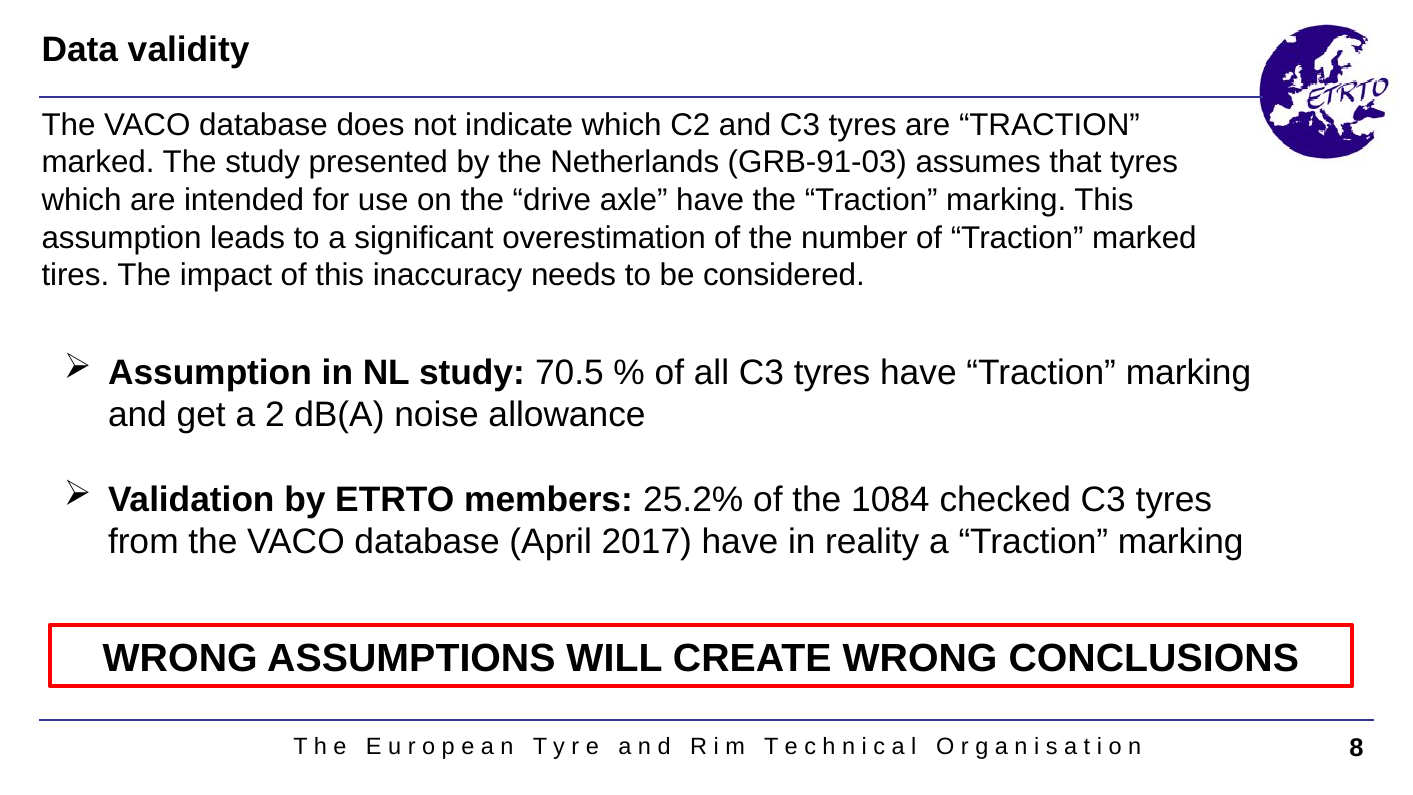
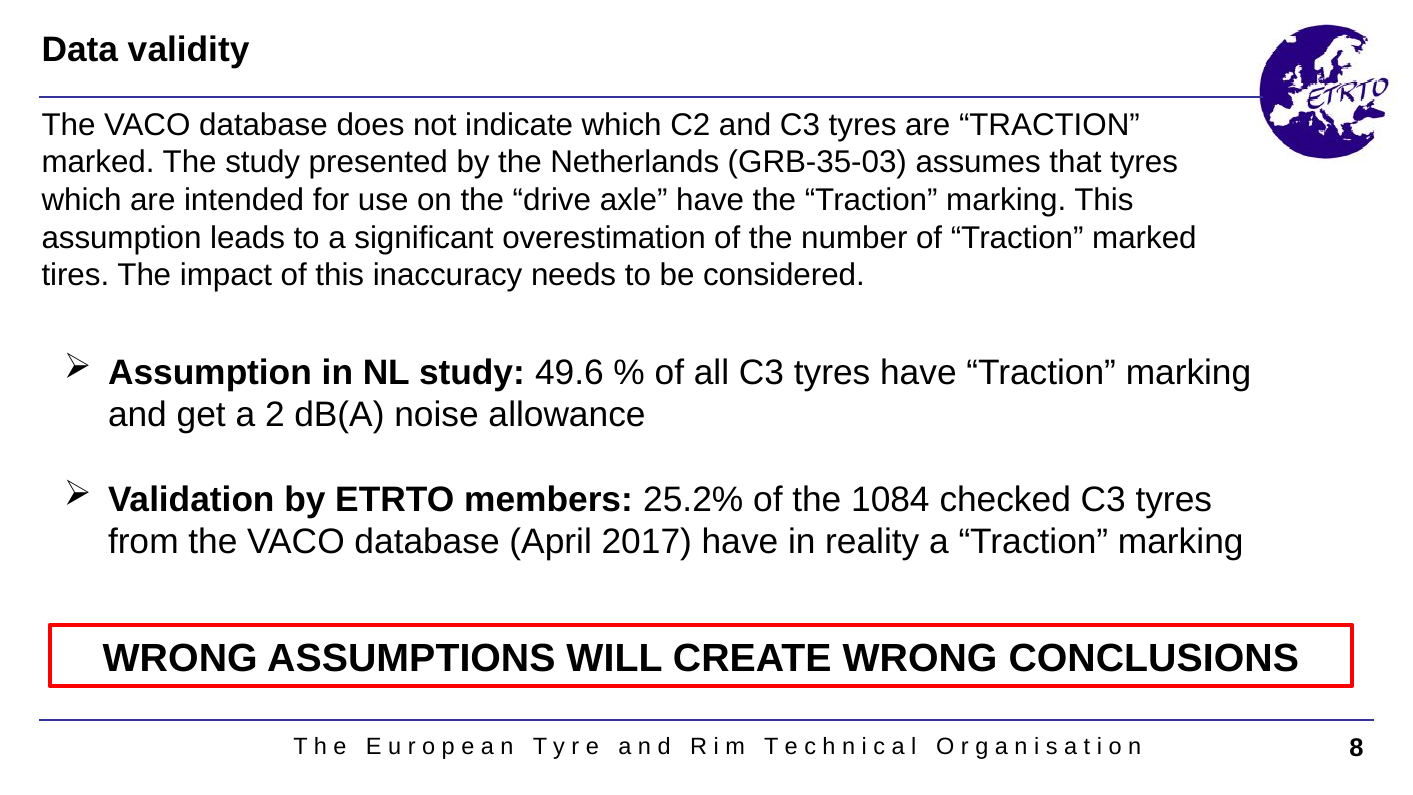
GRB-91-03: GRB-91-03 -> GRB-35-03 (817, 163)
70.5: 70.5 -> 49.6 (569, 372)
